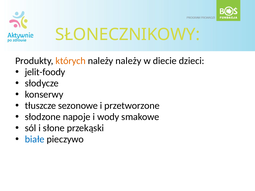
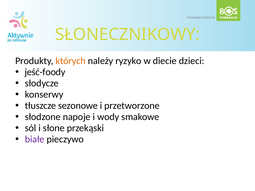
należy należy: należy -> ryzyko (128, 61)
jelit-foody: jelit-foody -> jeść-foody (45, 72)
białe colour: blue -> purple (35, 139)
